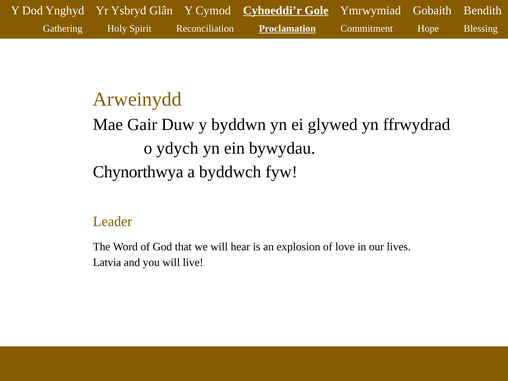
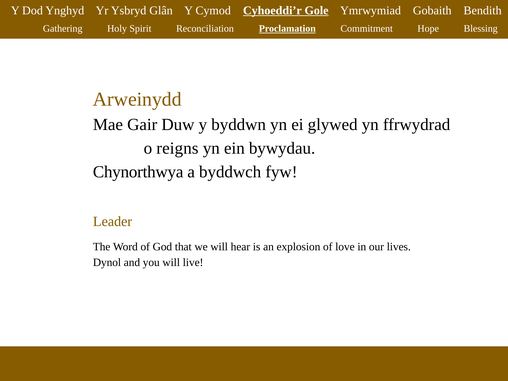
ydych: ydych -> reigns (177, 148)
Latvia: Latvia -> Dynol (107, 263)
